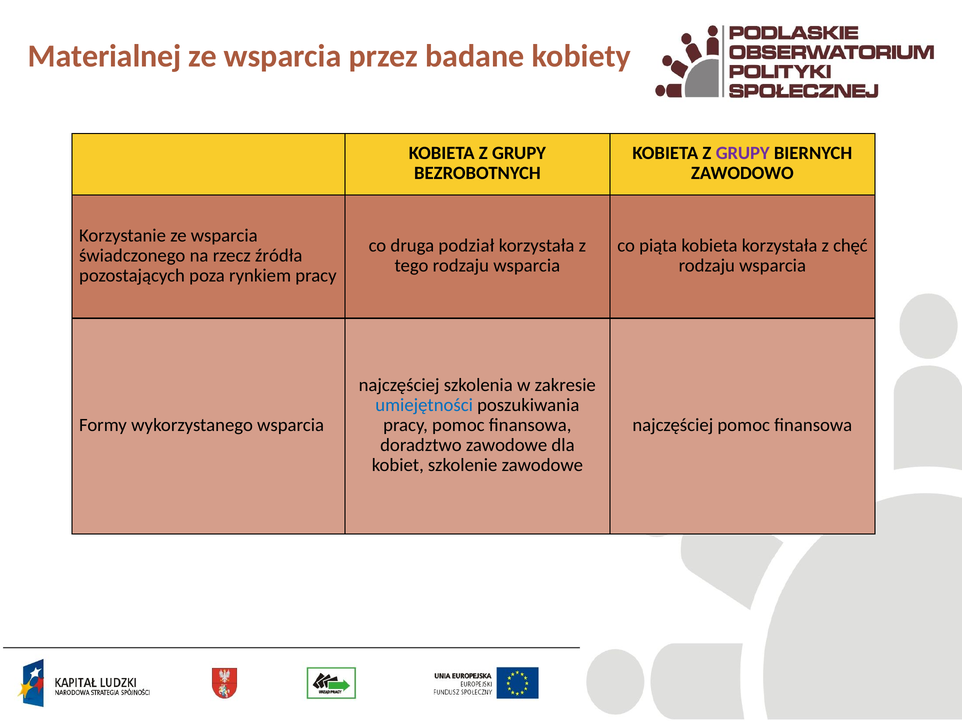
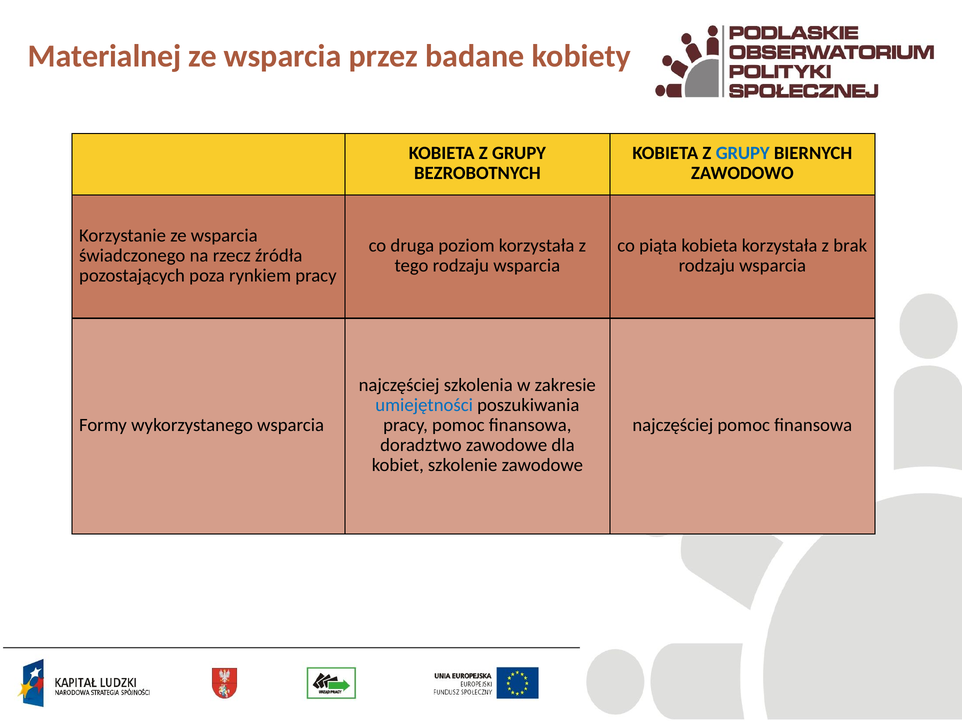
GRUPY colour: purple -> blue (743, 153)
podział: podział -> poziom (466, 246)
chęć: chęć -> brak (850, 246)
